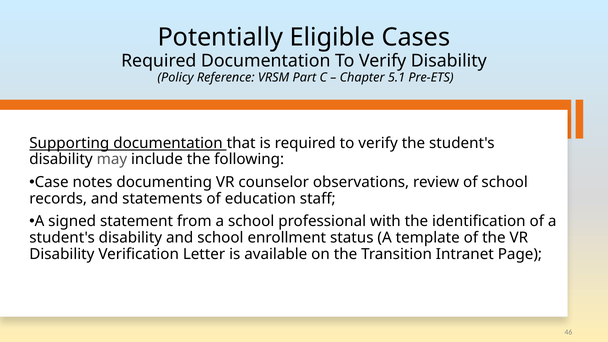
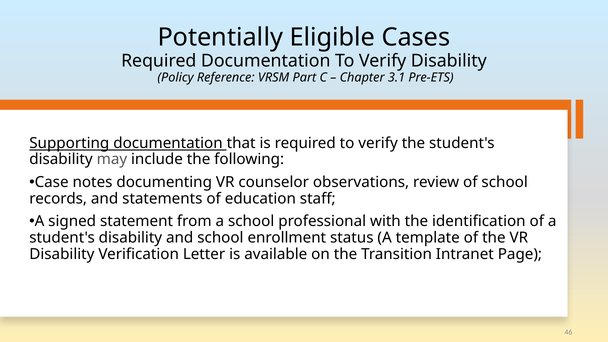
5.1: 5.1 -> 3.1 (397, 77)
